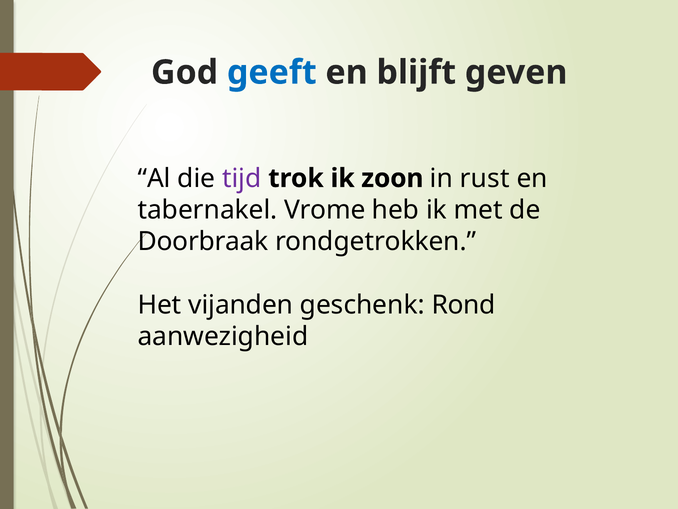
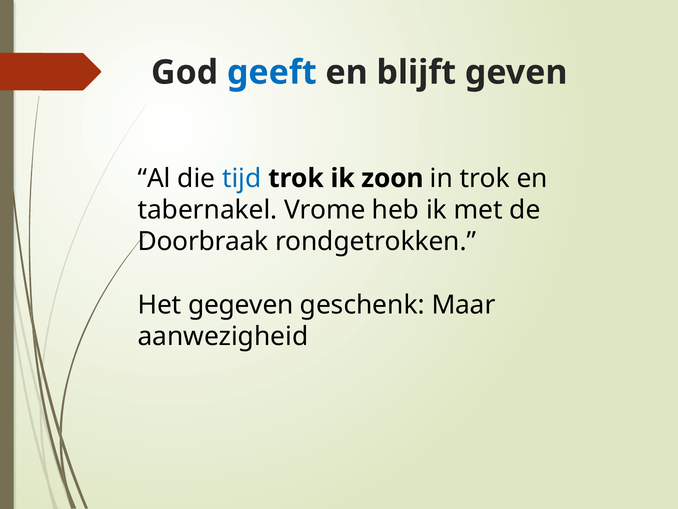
tijd colour: purple -> blue (242, 178)
in rust: rust -> trok (485, 178)
vijanden: vijanden -> gegeven (241, 305)
Rond: Rond -> Maar (464, 305)
